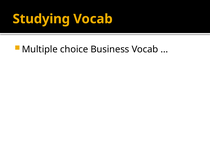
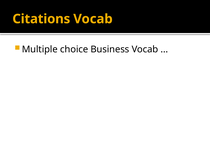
Studying: Studying -> Citations (41, 19)
